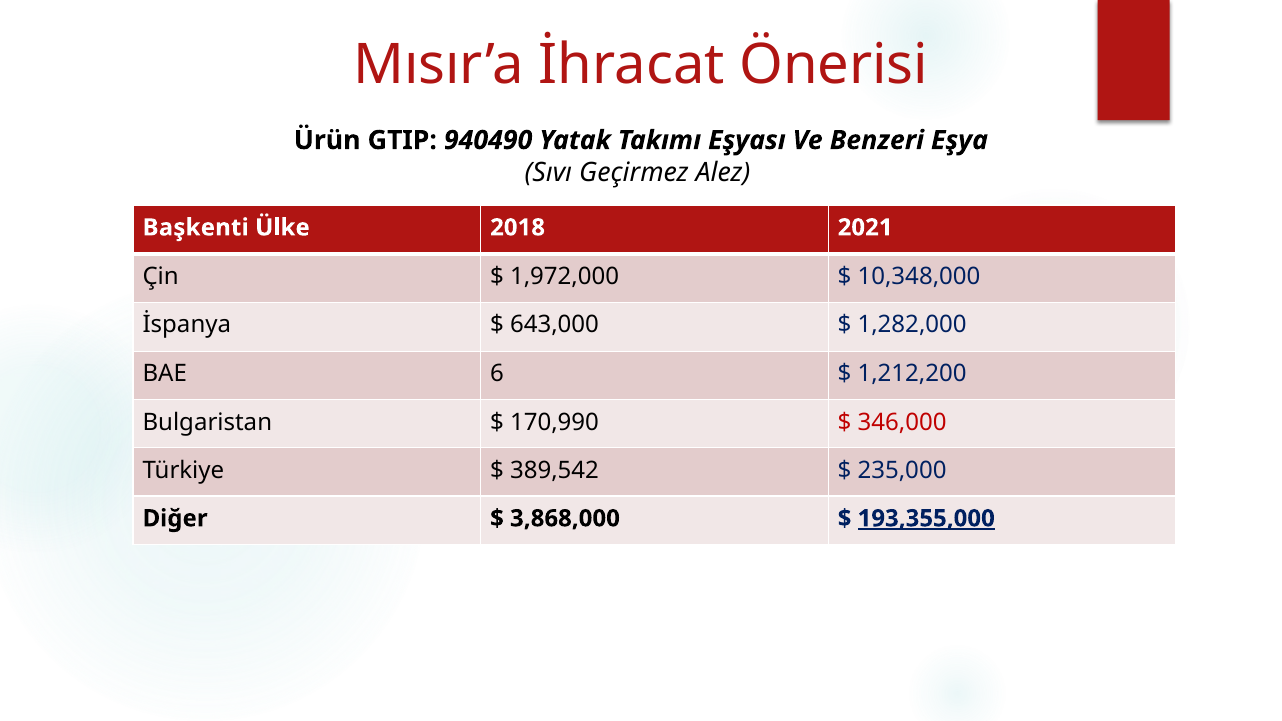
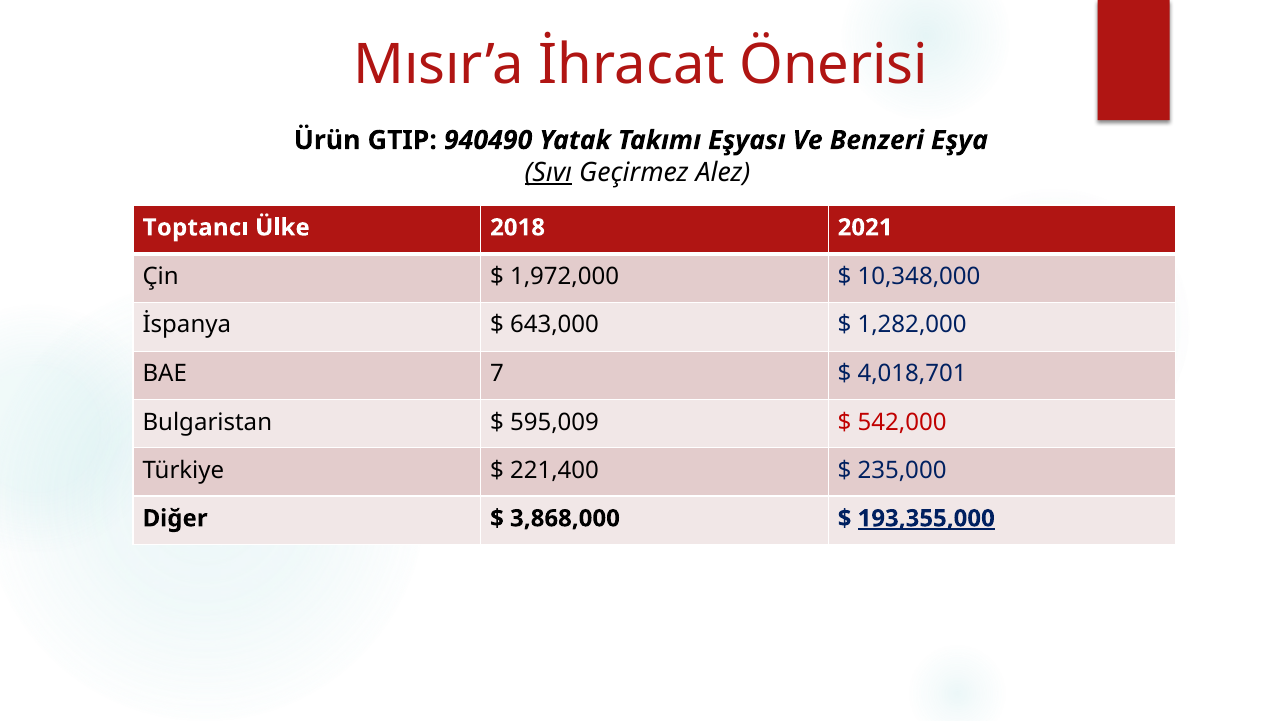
Sıvı underline: none -> present (548, 172)
Başkenti: Başkenti -> Toptancı (196, 228)
6: 6 -> 7 (497, 374)
1,212,200: 1,212,200 -> 4,018,701 (912, 374)
170,990: 170,990 -> 595,009 (555, 422)
346,000: 346,000 -> 542,000 (902, 422)
389,542: 389,542 -> 221,400 (555, 471)
